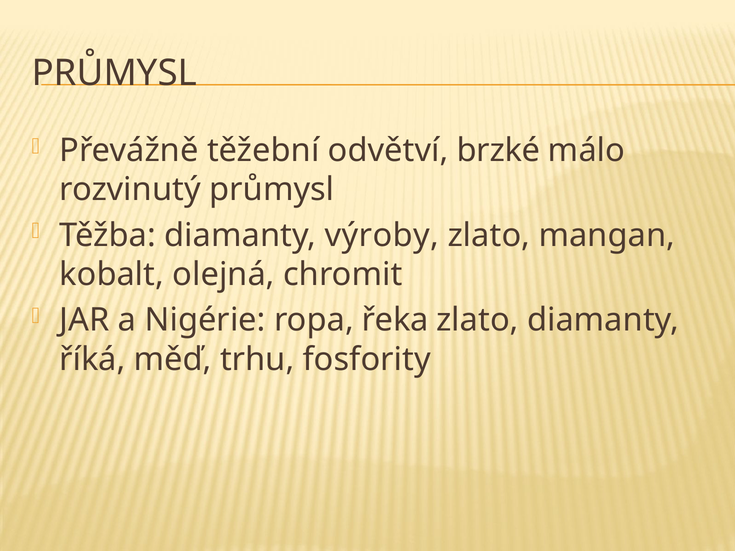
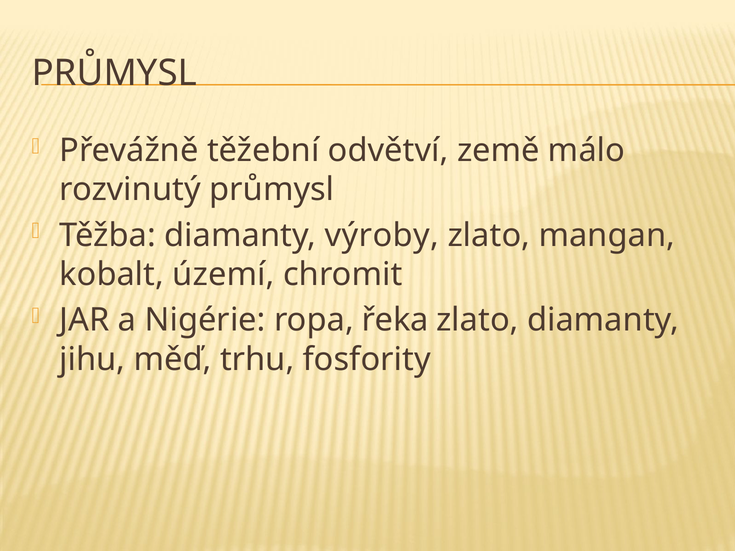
brzké: brzké -> země (498, 150)
olejná: olejná -> území (224, 275)
říká: říká -> jihu (92, 360)
